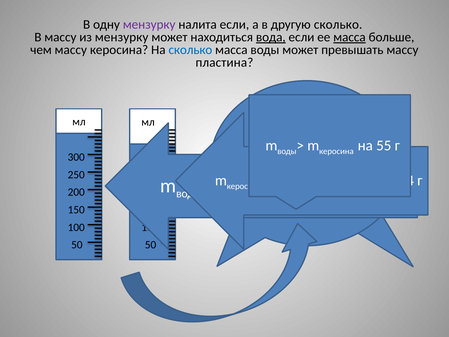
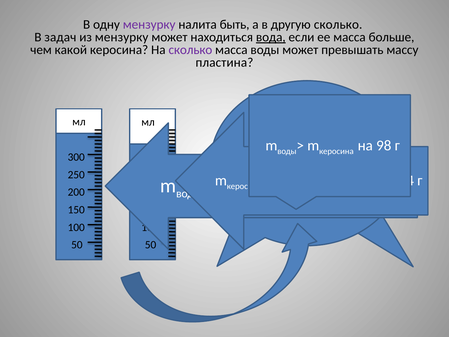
налита если: если -> быть (235, 25)
В массу: массу -> задач (60, 37)
масса underline: present -> none (349, 37)
чем массу: массу -> какой (71, 50)
сколько colour: blue -> purple (190, 50)
55: 55 -> 98 (384, 146)
